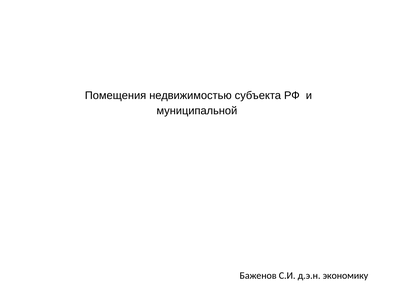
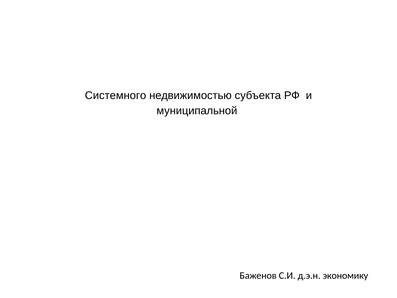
Помещения: Помещения -> Системного (116, 95)
